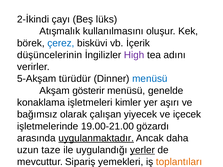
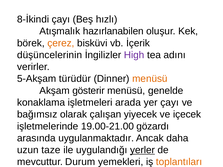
2-İkindi: 2-İkindi -> 8-İkindi (33, 19)
lüks: lüks -> hızlı (107, 19)
kullanılmasını: kullanılmasını -> hazırlanabilen (113, 31)
çerez colour: blue -> orange (61, 43)
menüsü colour: blue -> orange (150, 79)
kimler: kimler -> arada (128, 103)
yer aşırı: aşırı -> çayı (170, 103)
uygulanmaktadır underline: present -> none (96, 138)
Sipariş: Sipariş -> Durum (80, 162)
